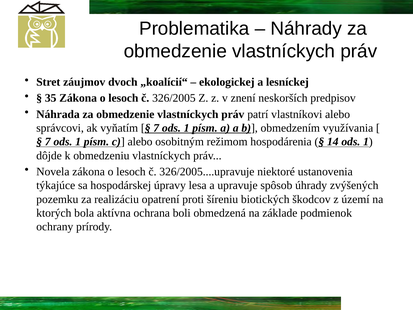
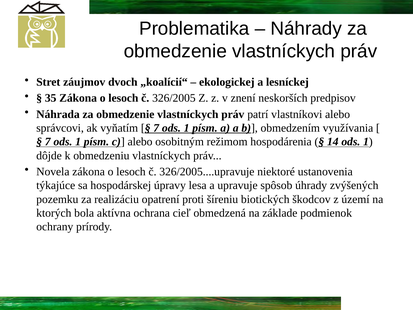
boli: boli -> cieľ (182, 213)
